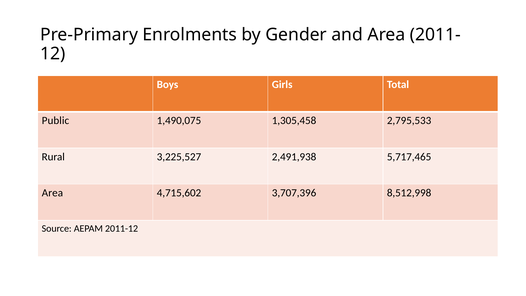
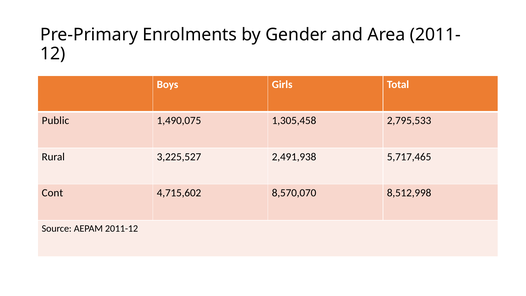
Area: Area -> Cont (52, 193)
3,707,396: 3,707,396 -> 8,570,070 (294, 193)
